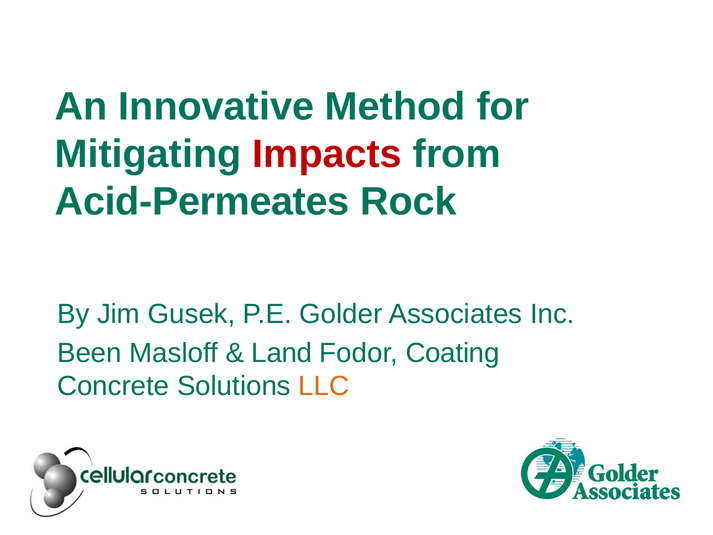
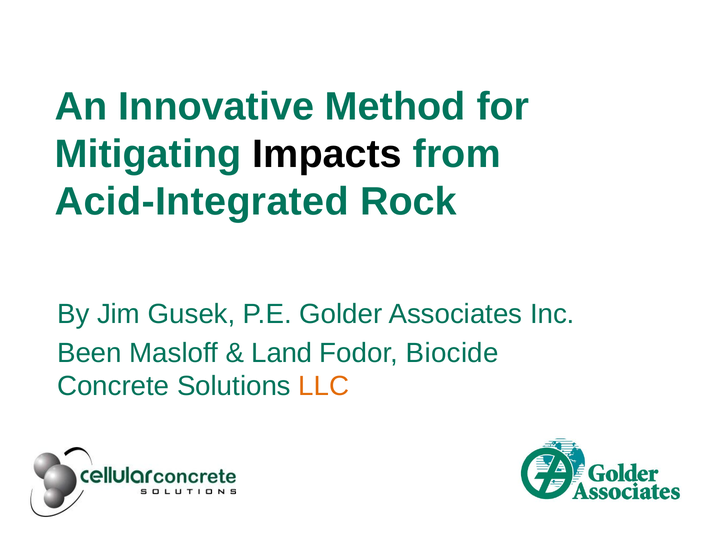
Impacts colour: red -> black (327, 154)
Acid-Permeates: Acid-Permeates -> Acid-Integrated (202, 202)
Coating: Coating -> Biocide (452, 353)
